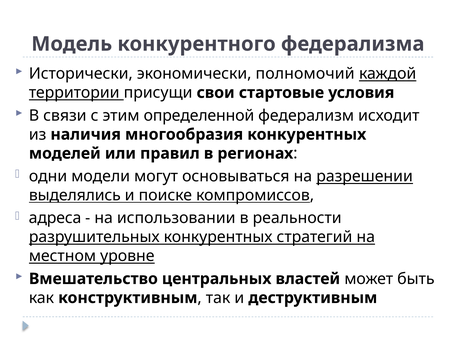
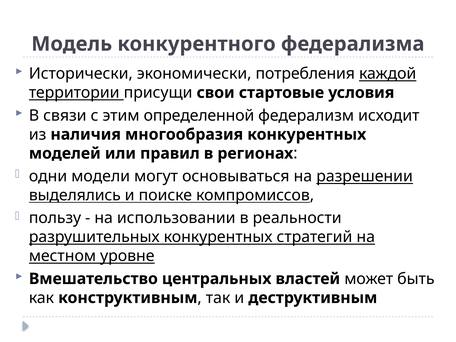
полномочий: полномочий -> потребления (305, 74)
адреса: адреса -> пользу (55, 218)
